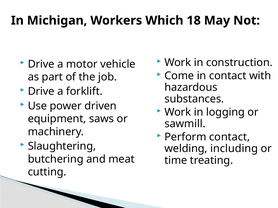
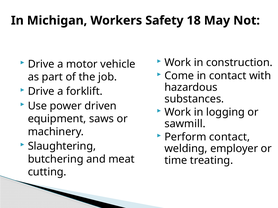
Which: Which -> Safety (164, 21)
including: including -> employer (234, 149)
